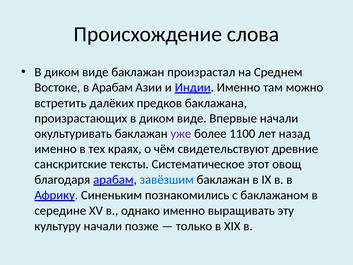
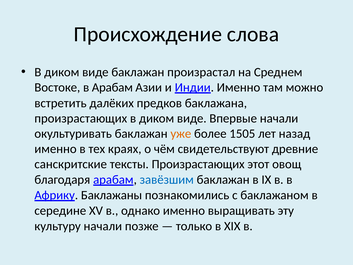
уже colour: purple -> orange (181, 134)
1100: 1100 -> 1505 (242, 134)
тексты Систематическое: Систематическое -> Произрастающих (198, 164)
Синеньким: Синеньким -> Баклажаны (112, 195)
